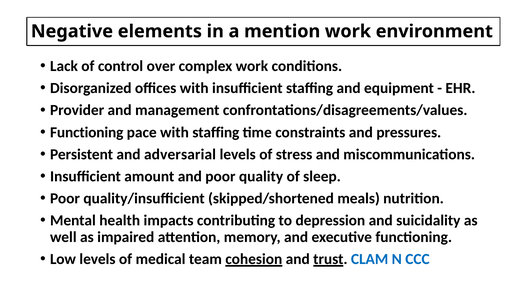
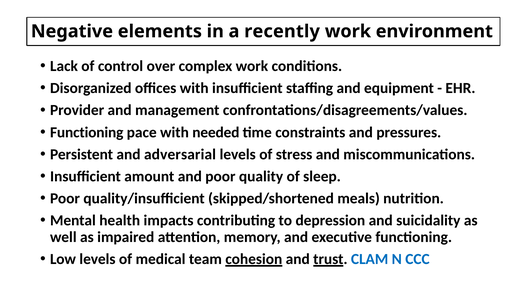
mention: mention -> recently (282, 31)
with staffing: staffing -> needed (216, 132)
